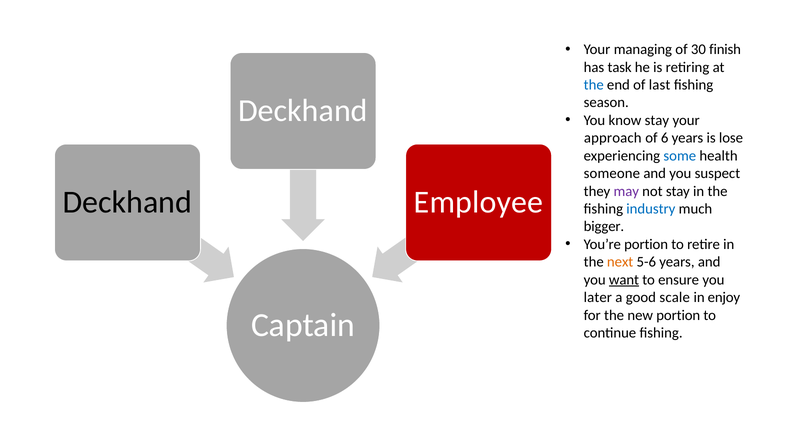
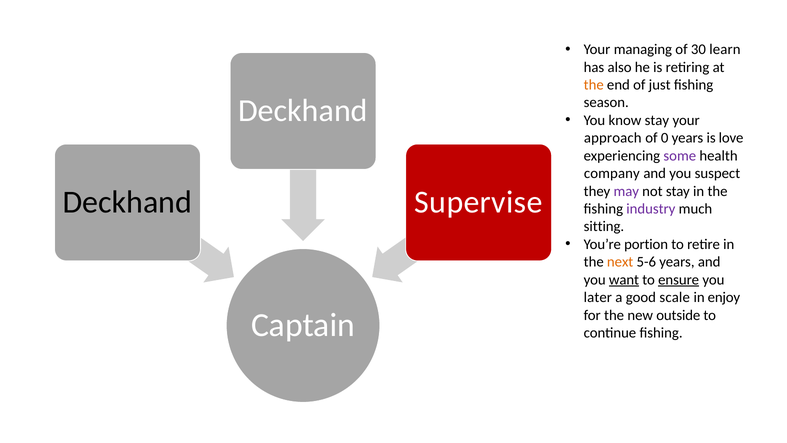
finish: finish -> learn (725, 49)
task: task -> also (620, 67)
the colour: blue -> orange (594, 85)
last: last -> just (660, 85)
6: 6 -> 0 (665, 138)
lose: lose -> love (731, 138)
some colour: blue -> purple (680, 156)
someone: someone -> company (612, 173)
Employee: Employee -> Supervise (478, 202)
industry colour: blue -> purple (651, 209)
bigger: bigger -> sitting (604, 226)
ensure underline: none -> present (679, 280)
new portion: portion -> outside (678, 315)
